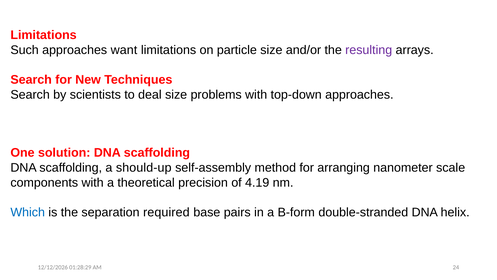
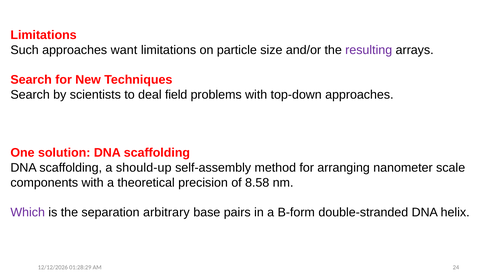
deal size: size -> field (176, 95)
4.19: 4.19 -> 8.58 (257, 182)
Which colour: blue -> purple (28, 212)
required: required -> arbitrary (166, 212)
